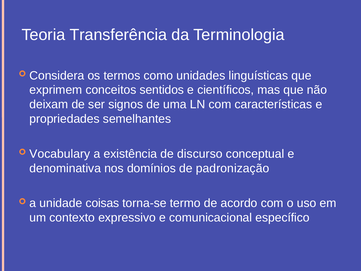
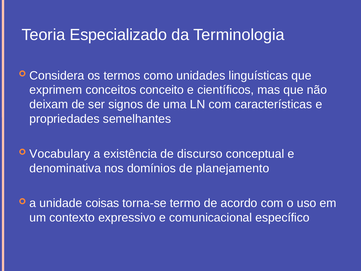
Transferência: Transferência -> Especializado (118, 35)
sentidos: sentidos -> conceito (162, 90)
padronização: padronização -> planejamento (233, 168)
